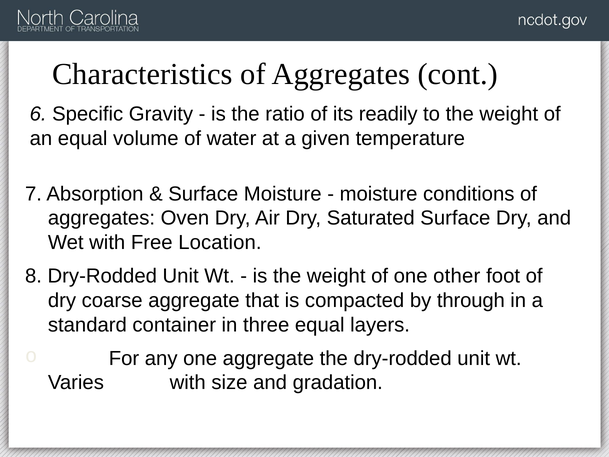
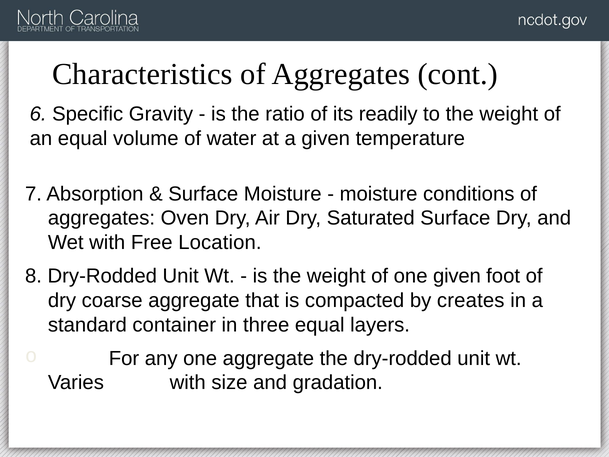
one other: other -> given (457, 276)
through: through -> creates (471, 300)
